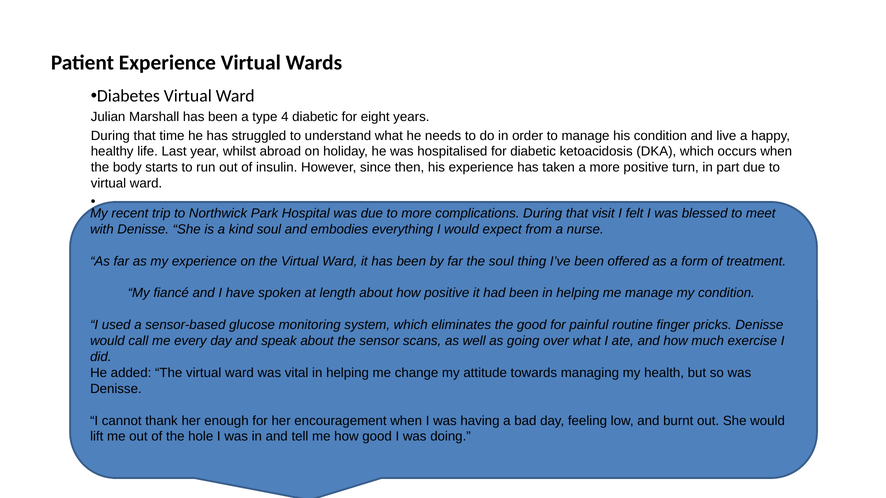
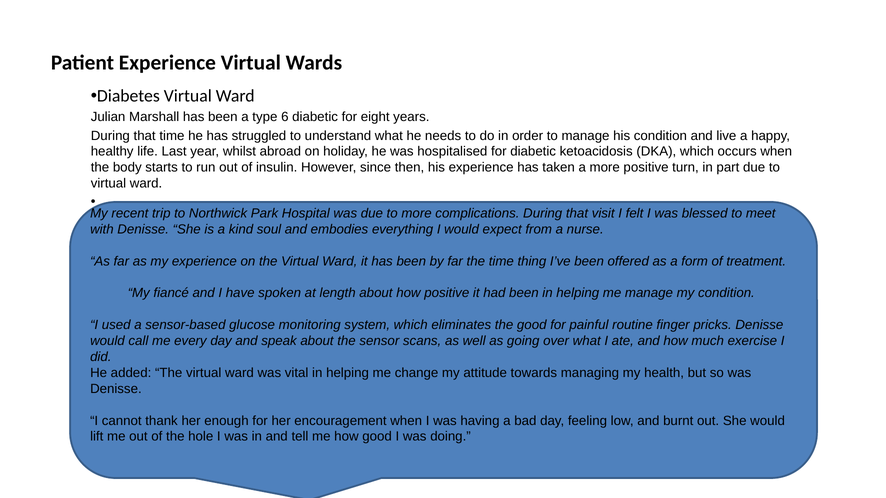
4: 4 -> 6 (285, 117)
the soul: soul -> time (501, 261)
